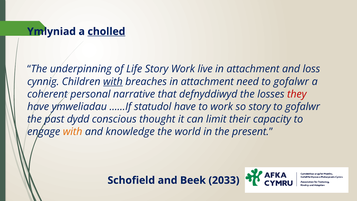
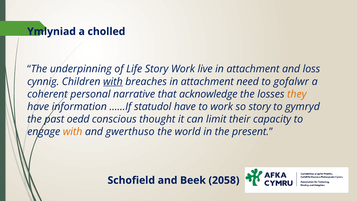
cholled underline: present -> none (106, 32)
defnyddiwyd: defnyddiwyd -> acknowledge (208, 94)
they colour: red -> orange (297, 94)
ymweliadau: ymweliadau -> information (79, 106)
gofalwr: gofalwr -> gymryd (303, 106)
dydd: dydd -> oedd (78, 119)
knowledge: knowledge -> gwerthuso (130, 131)
2033: 2033 -> 2058 (224, 180)
